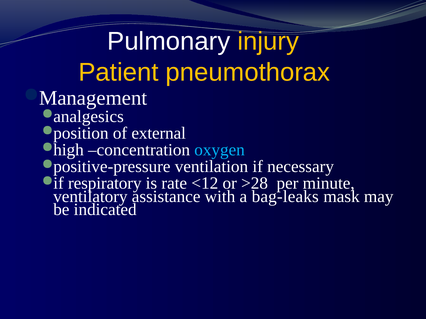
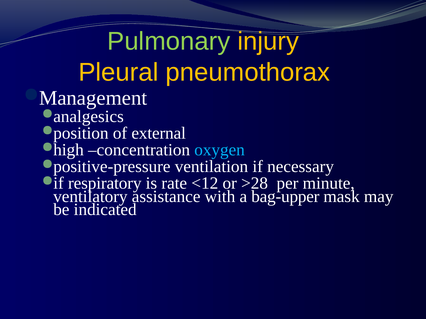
Pulmonary colour: white -> light green (169, 41)
Patient: Patient -> Pleural (118, 72)
bag-leaks: bag-leaks -> bag-upper (285, 197)
